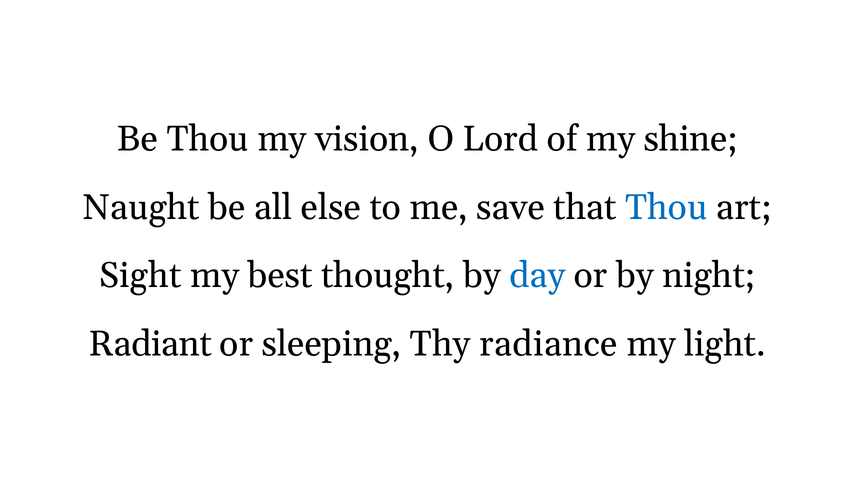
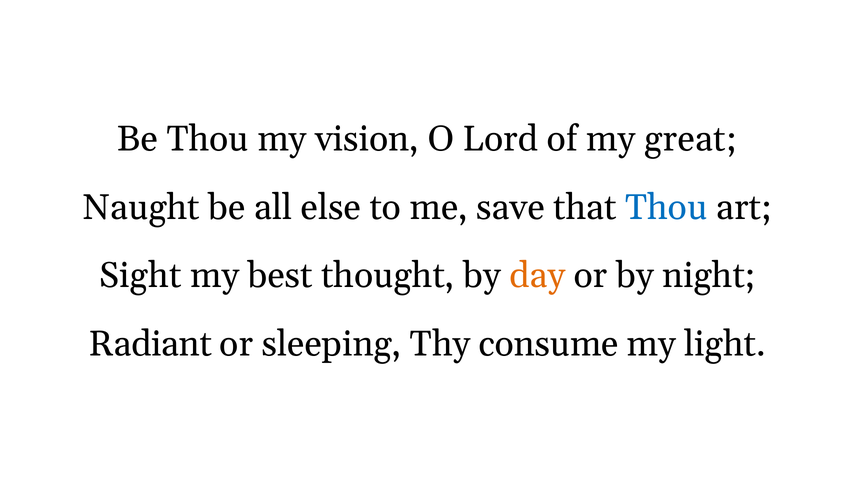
shine: shine -> great (691, 139)
day colour: blue -> orange (537, 275)
radiance: radiance -> consume (549, 343)
